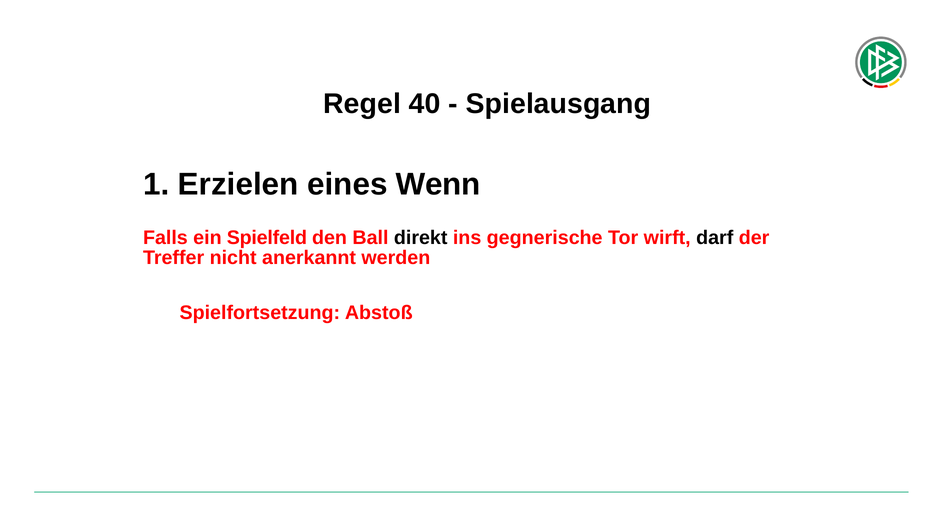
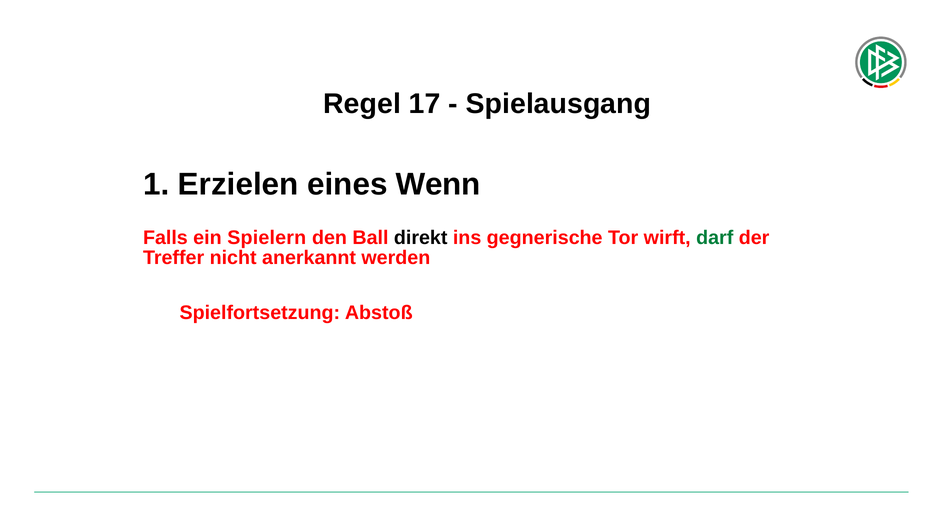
40: 40 -> 17 (425, 104)
Spielfeld: Spielfeld -> Spielern (267, 238)
darf colour: black -> green (715, 238)
